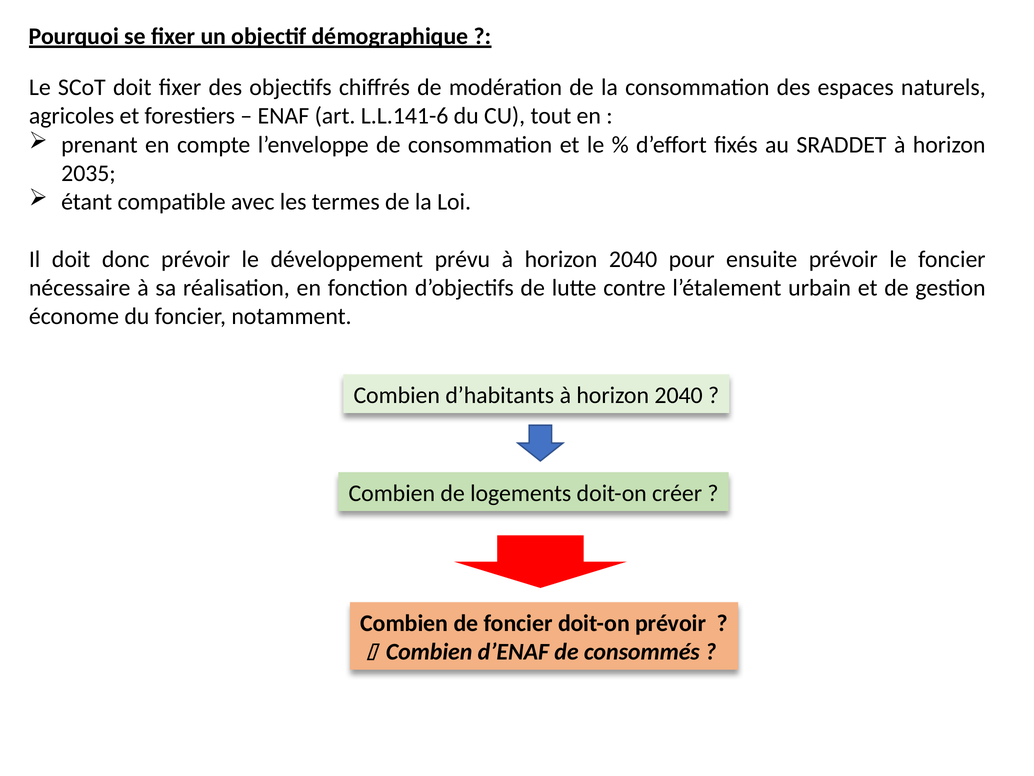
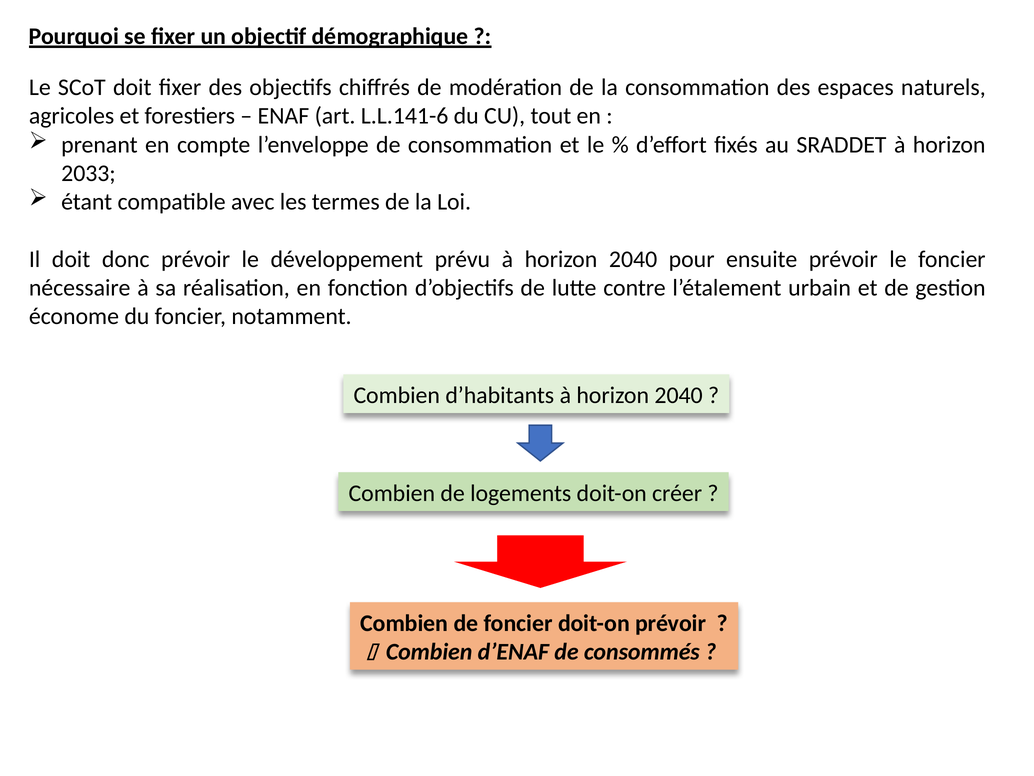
2035: 2035 -> 2033 (88, 173)
